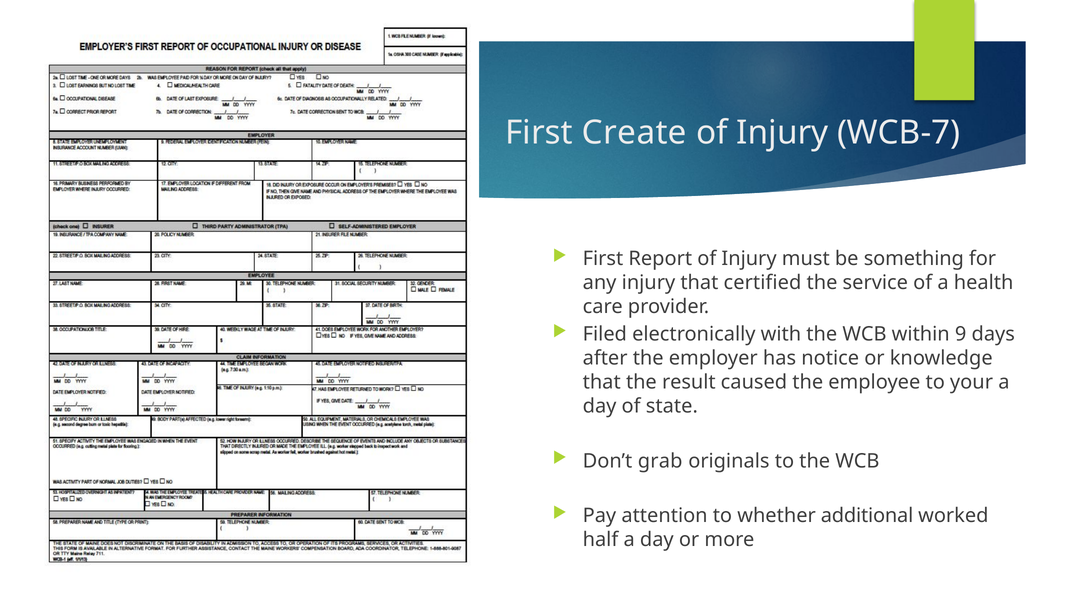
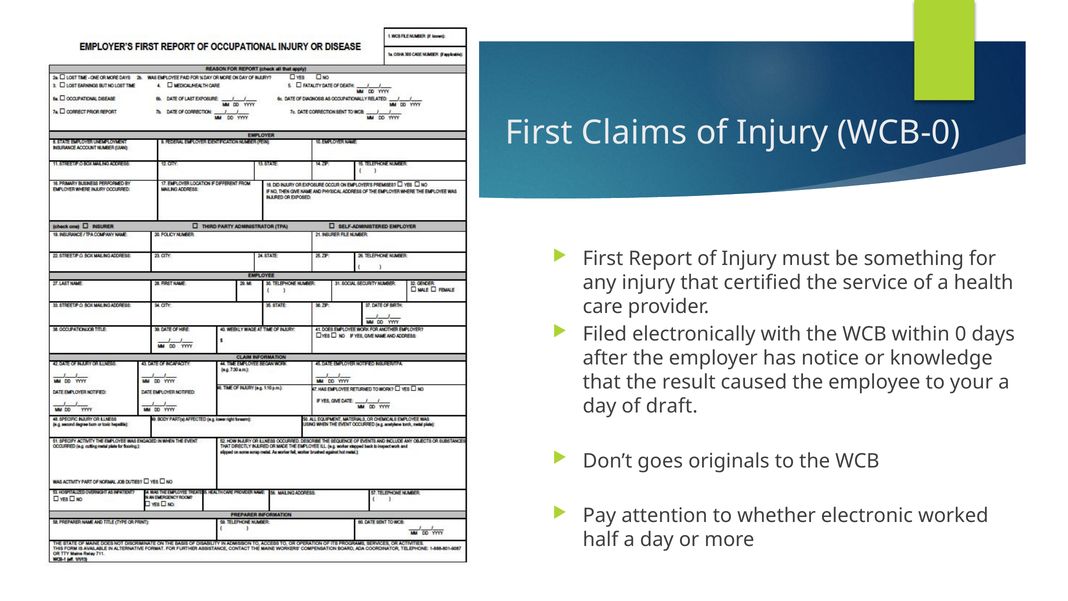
Create: Create -> Claims (634, 133)
WCB-7: WCB-7 -> WCB-0 (899, 133)
9: 9 -> 0 (961, 334)
state: state -> draft (672, 406)
grab: grab -> goes (660, 461)
additional: additional -> electronic (867, 516)
